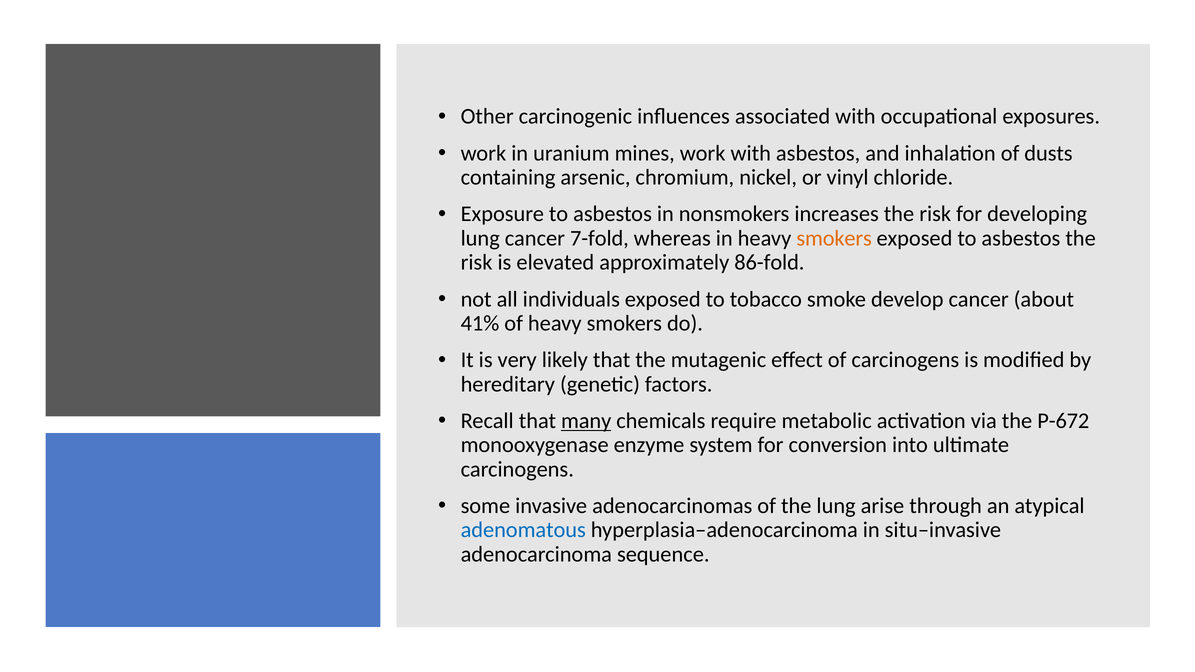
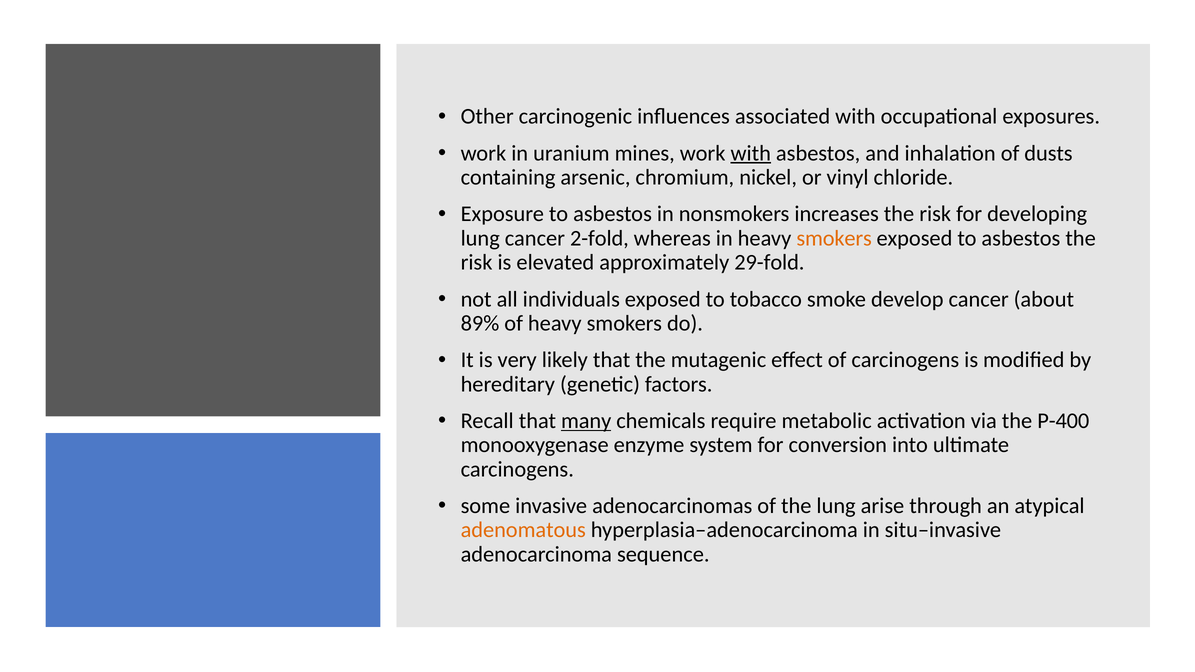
with underline: none -> present (751, 153)
7-fold: 7-fold -> 2-fold (599, 238)
86-fold: 86-fold -> 29-fold (769, 263)
41%: 41% -> 89% (480, 323)
P-672: P-672 -> P-400 (1063, 421)
adenomatous colour: blue -> orange (523, 530)
